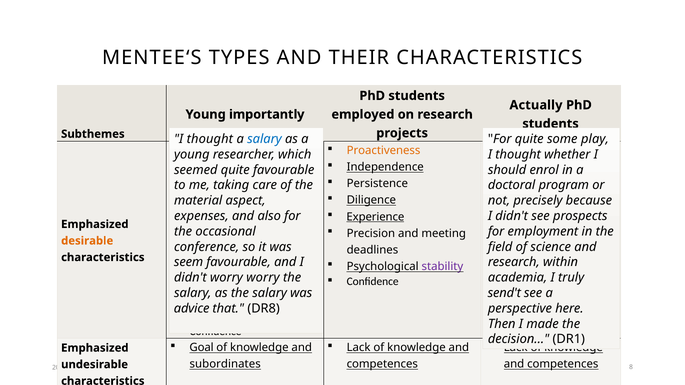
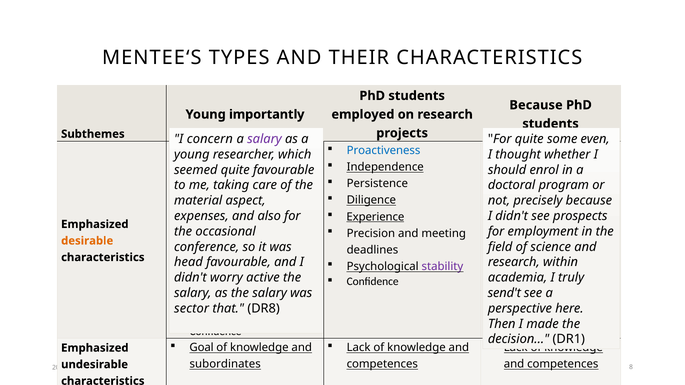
Actually: Actually -> Because (536, 105)
thought: thought -> concern (210, 139)
salary colour: blue -> purple (264, 139)
play: play -> even (595, 139)
Proactiveness colour: orange -> blue (384, 151)
seem: seem -> head (188, 262)
worry: worry -> active (263, 278)
advice: advice -> sector (192, 309)
